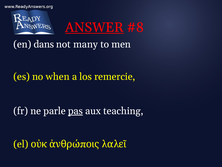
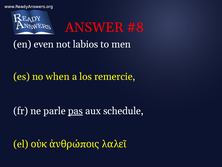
ANSWER underline: present -> none (94, 27)
dans: dans -> even (44, 44)
many: many -> labios (86, 44)
teaching: teaching -> schedule (123, 111)
